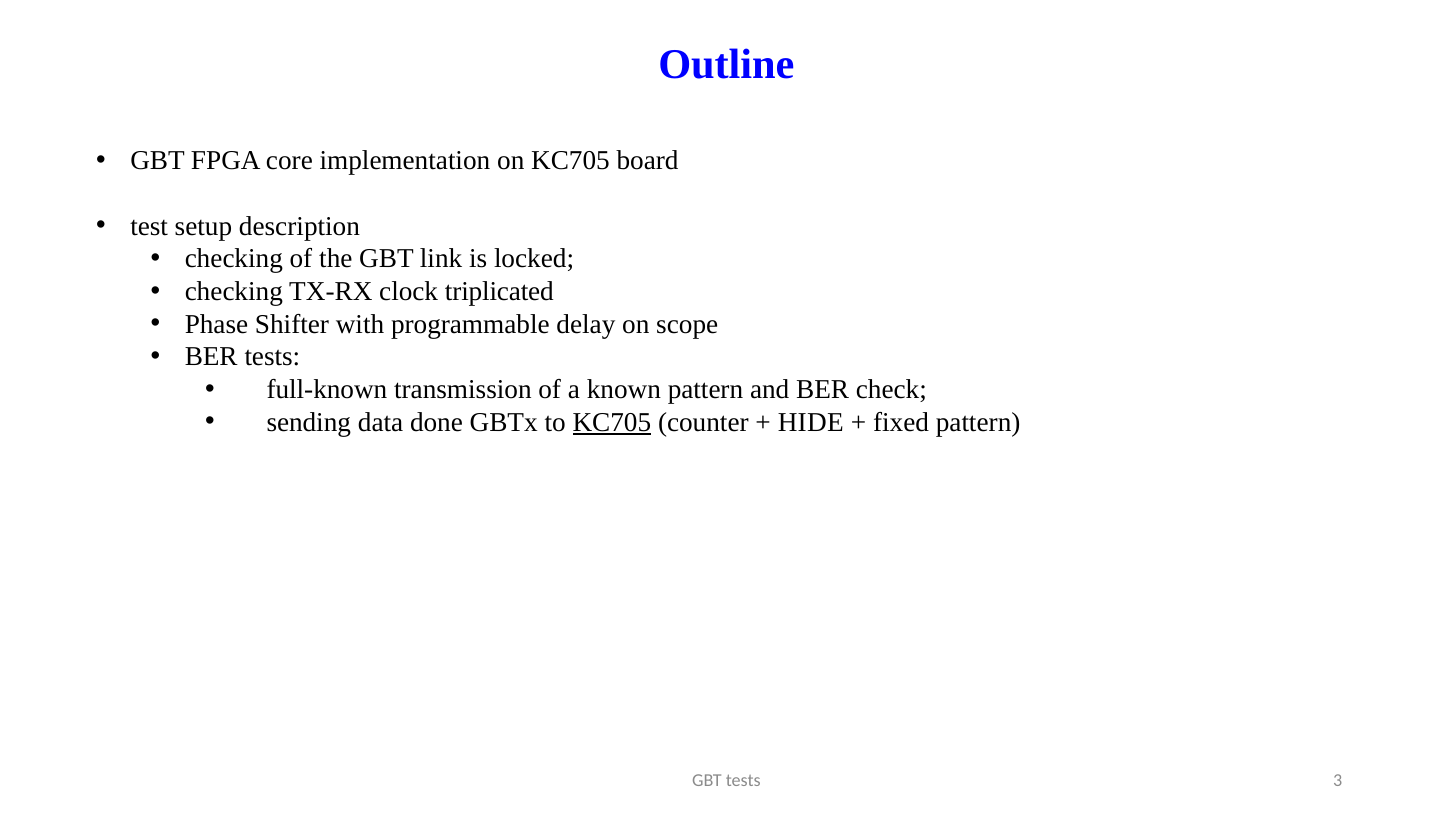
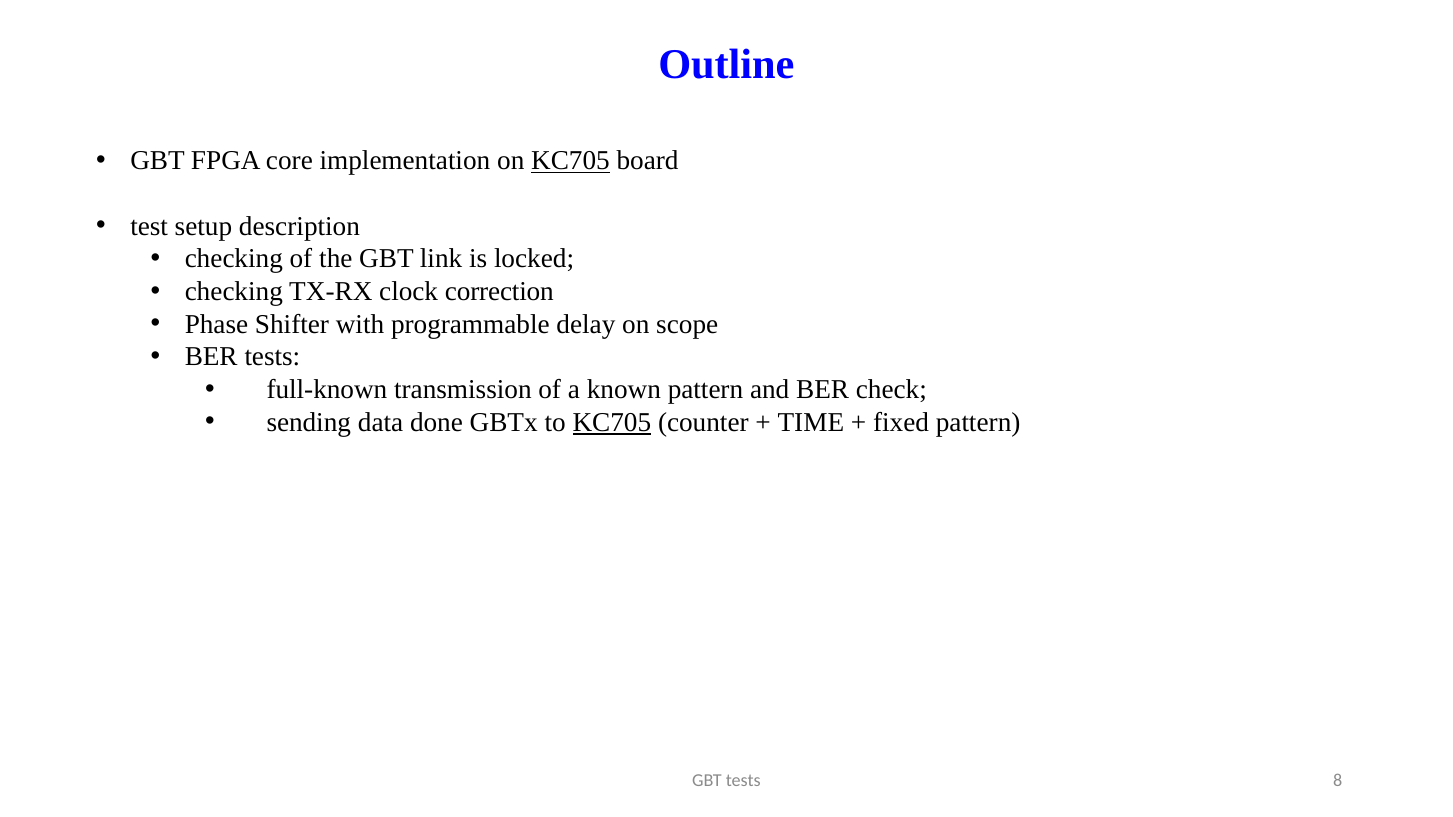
KC705 underline: none -> present (570, 161)
triplicated: triplicated -> correction (499, 292)
HIDE: HIDE -> TIME (811, 422)
3: 3 -> 8 (1338, 780)
